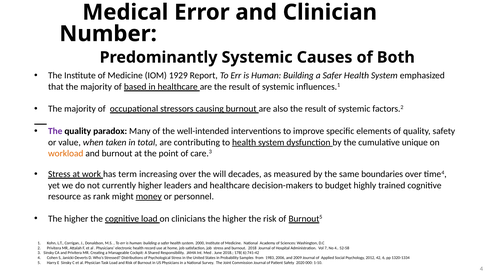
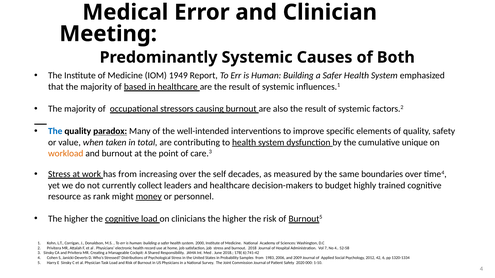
Number: Number -> Meeting (108, 34)
1929: 1929 -> 1949 (178, 76)
The colour: purple -> blue (55, 131)
paradox underline: none -> present (110, 131)
has term: term -> from (128, 174)
will: will -> self (220, 174)
currently higher: higher -> collect (150, 186)
